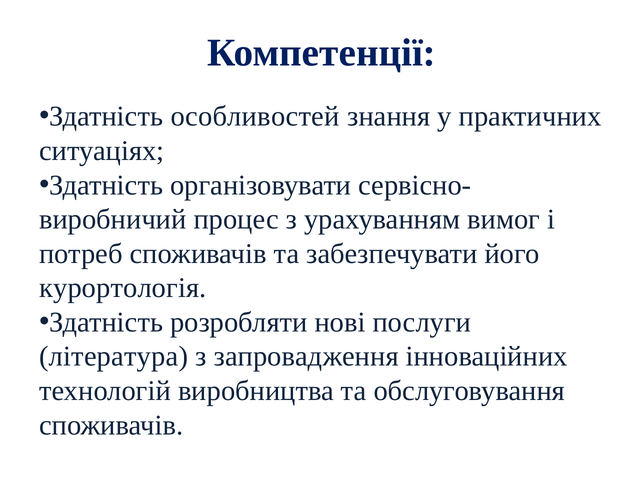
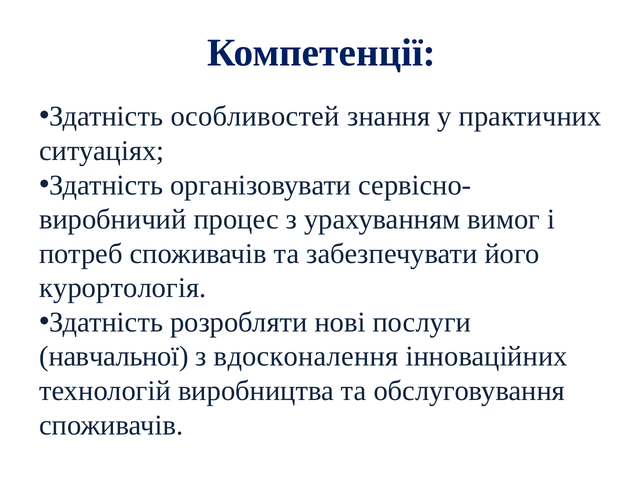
література: література -> навчальної (114, 356)
запровадження: запровадження -> вдосконалення (306, 356)
